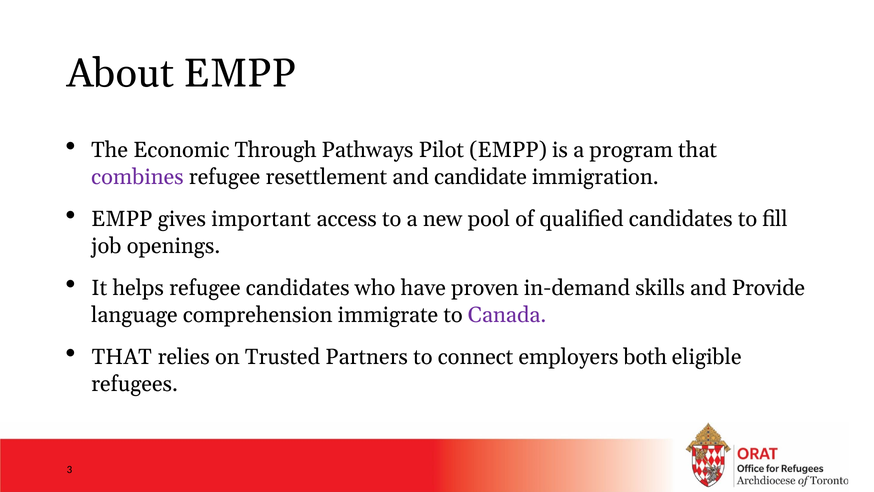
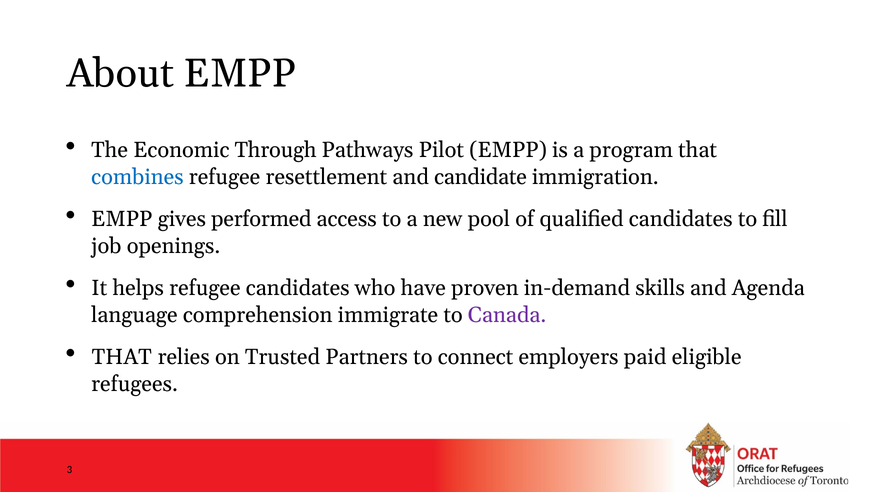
combines colour: purple -> blue (137, 177)
important: important -> performed (261, 219)
Provide: Provide -> Agenda (768, 288)
both: both -> paid (645, 357)
